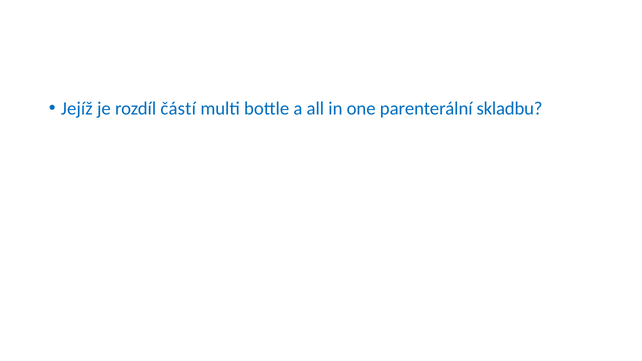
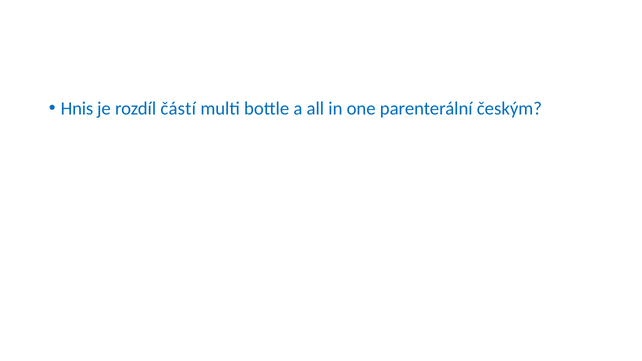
Jejíž: Jejíž -> Hnis (77, 109)
skladbu: skladbu -> českým (509, 109)
